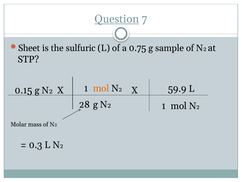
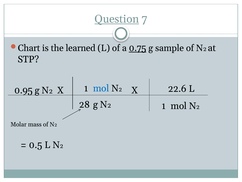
Sheet: Sheet -> Chart (29, 48)
sulfuric: sulfuric -> learned (81, 48)
0.75 underline: none -> present (138, 48)
mol colour: orange -> blue (101, 88)
59.9: 59.9 -> 22.6 (177, 89)
0.15: 0.15 -> 0.95 (23, 90)
0.3: 0.3 -> 0.5 (36, 145)
